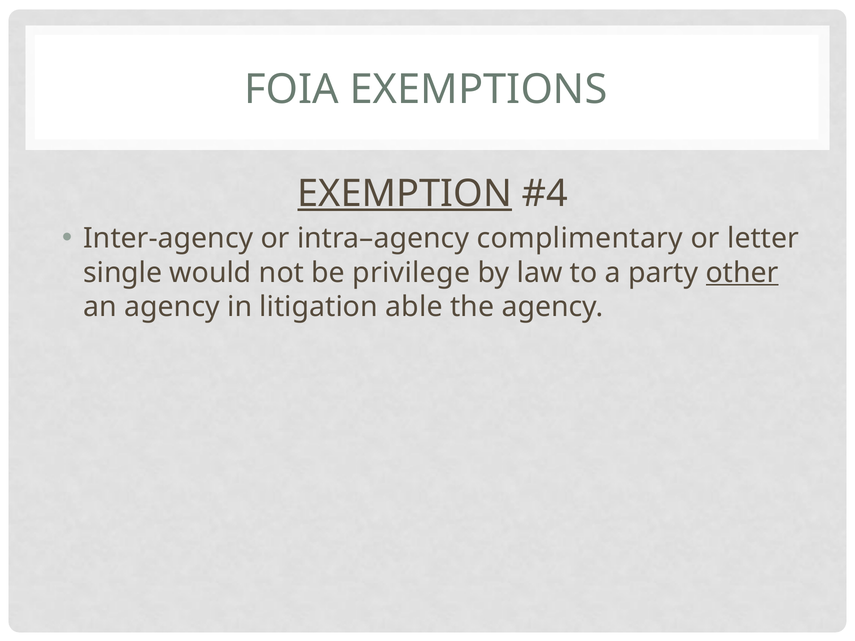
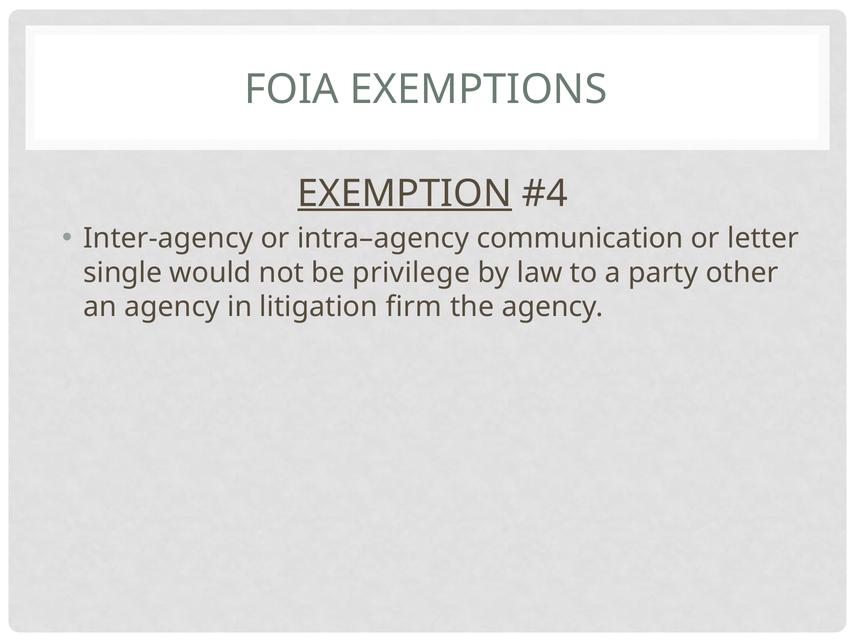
complimentary: complimentary -> communication (580, 239)
other underline: present -> none (742, 273)
able: able -> firm (414, 307)
